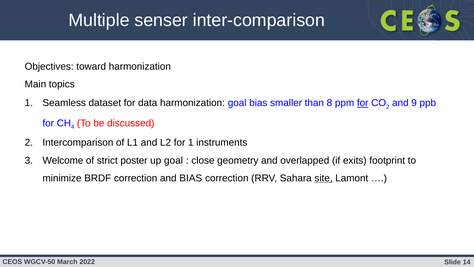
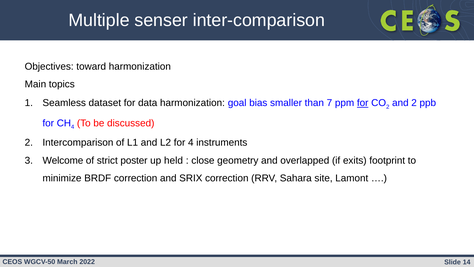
8: 8 -> 7 (329, 103)
and 9: 9 -> 2 (414, 103)
for 1: 1 -> 4 (191, 142)
up goal: goal -> held (173, 160)
and BIAS: BIAS -> SRIX (191, 178)
site underline: present -> none (324, 178)
